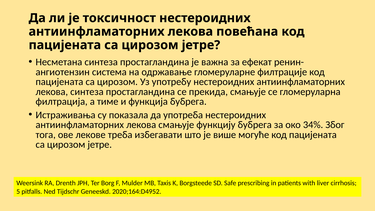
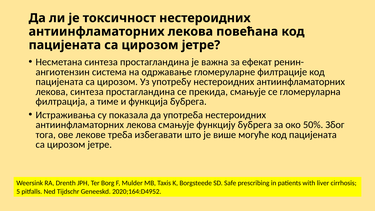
34%: 34% -> 50% (313, 125)
